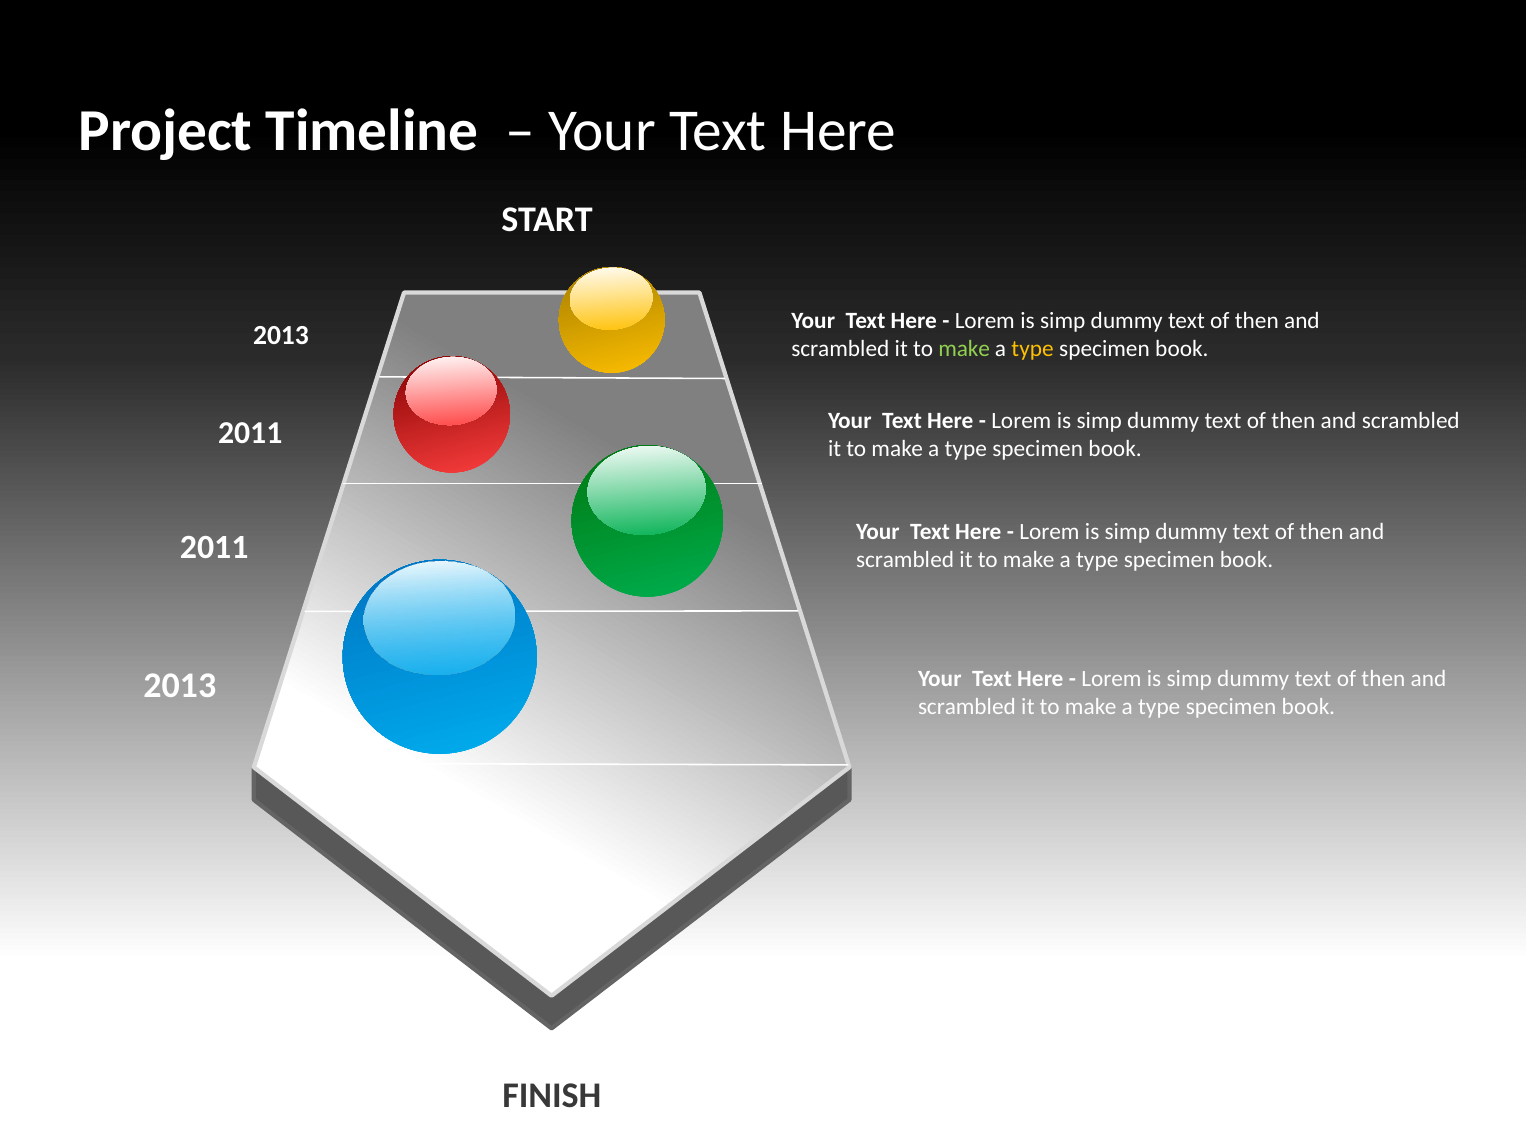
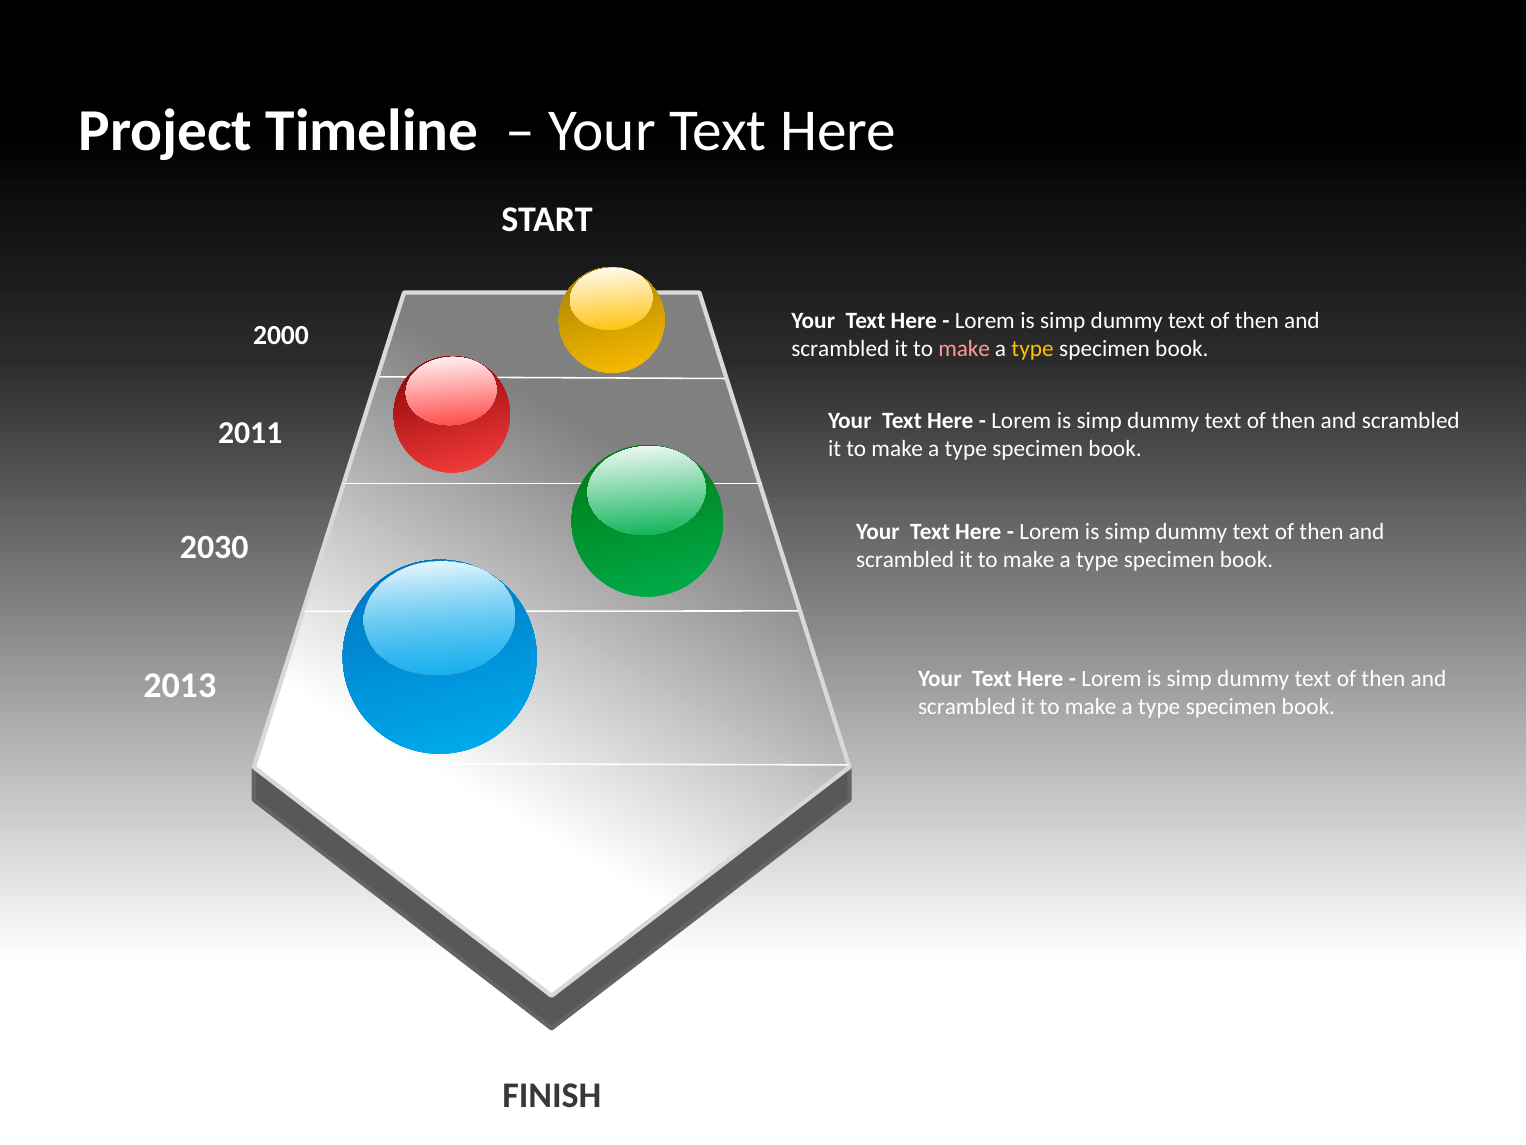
2013: 2013 -> 2000 (281, 335)
make colour: light green -> pink (964, 348)
2011: 2011 -> 2030 (214, 547)
